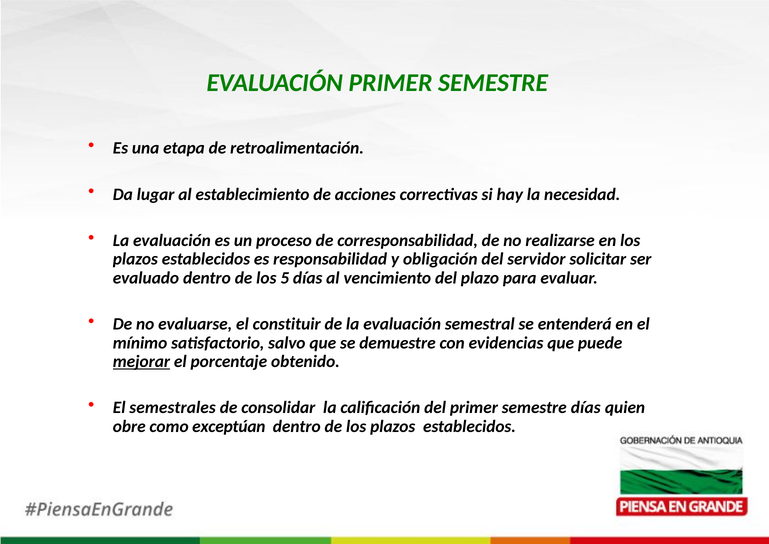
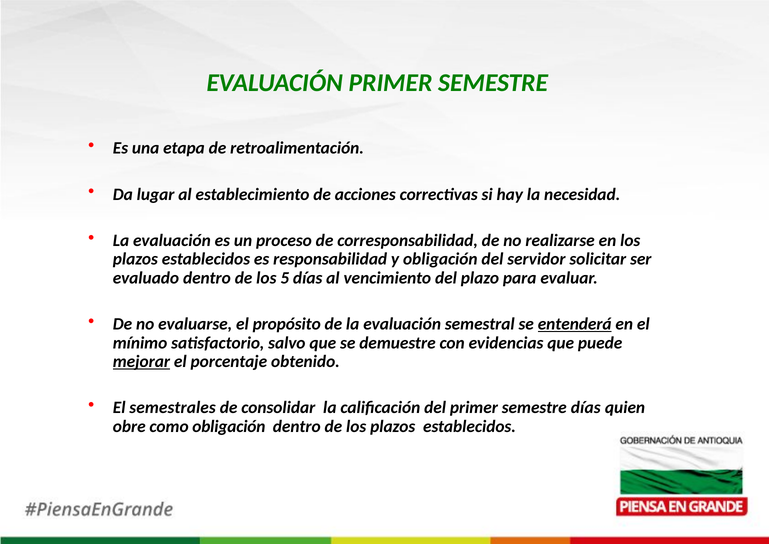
constituir: constituir -> propósito (287, 324)
entenderá underline: none -> present (575, 324)
como exceptúan: exceptúan -> obligación (229, 426)
